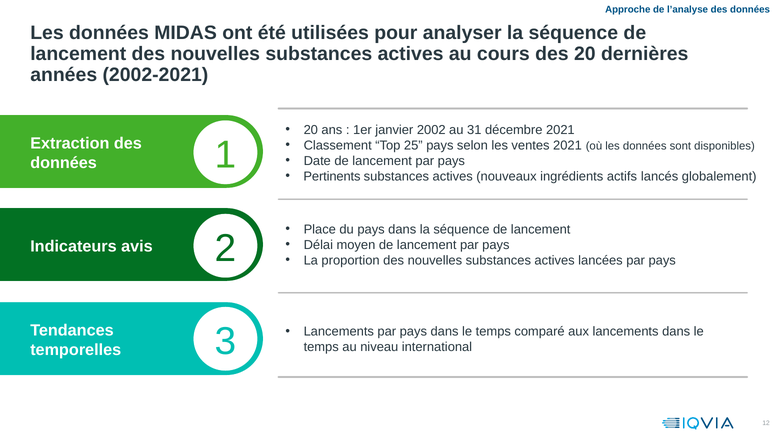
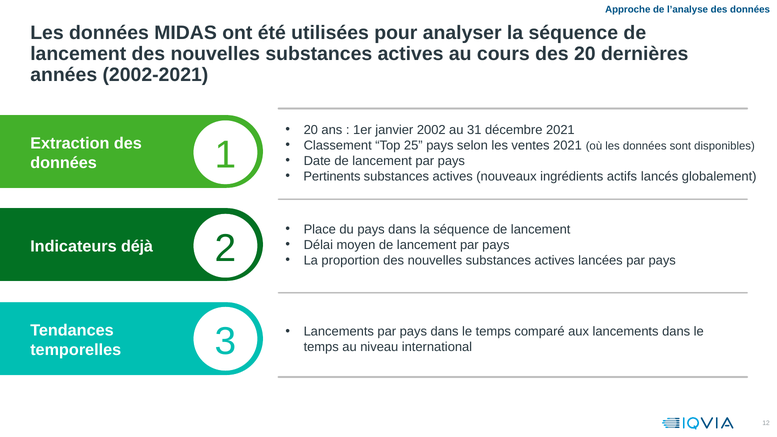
avis: avis -> déjà (137, 246)
